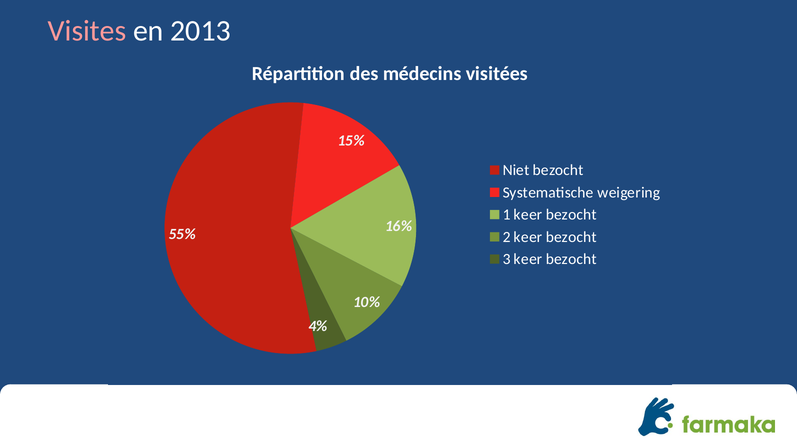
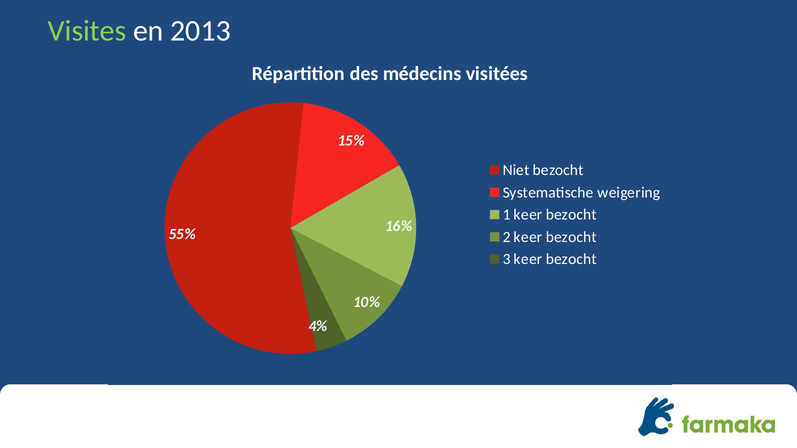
Visites colour: pink -> light green (87, 31)
